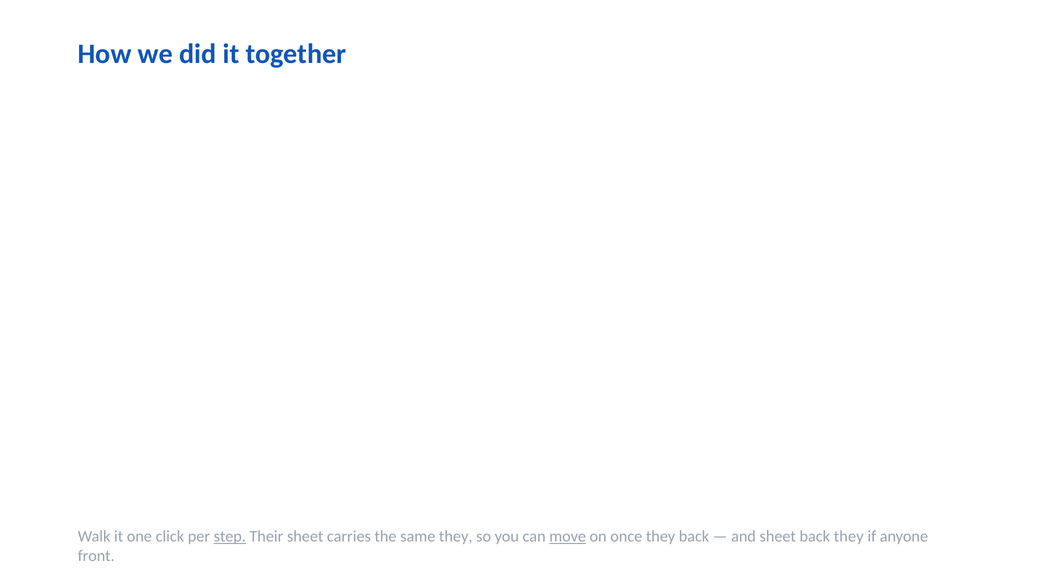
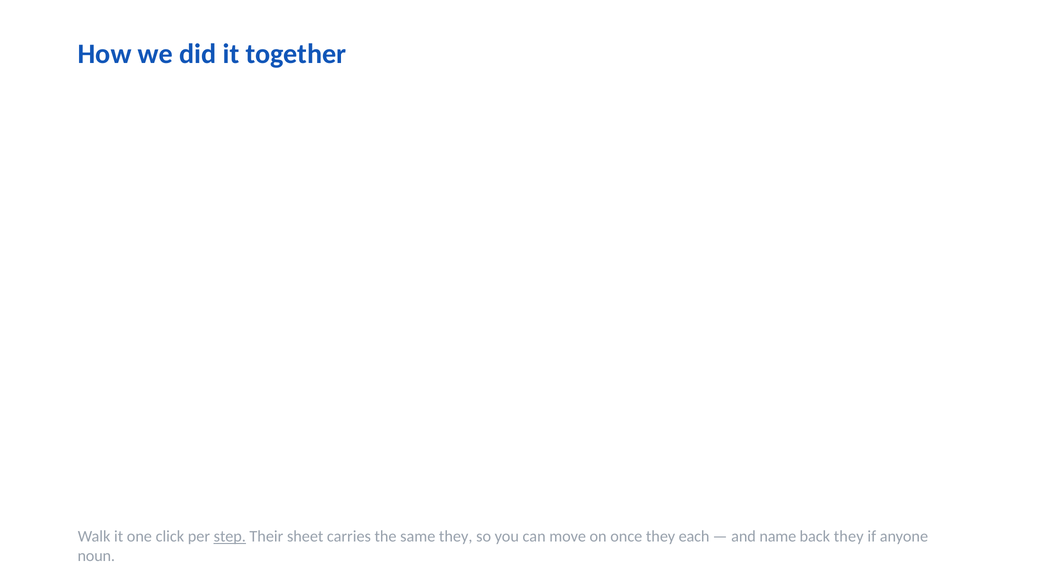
move underline: present -> none (568, 537)
they back: back -> each (694, 537)
and sheet: sheet -> name (778, 537)
front: front -> noun (96, 556)
